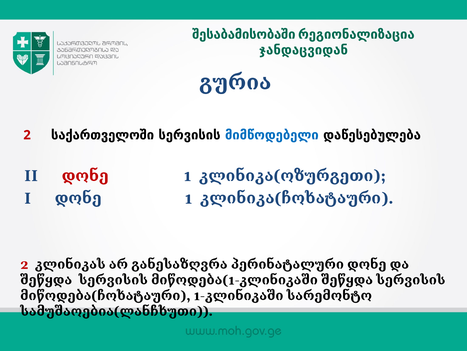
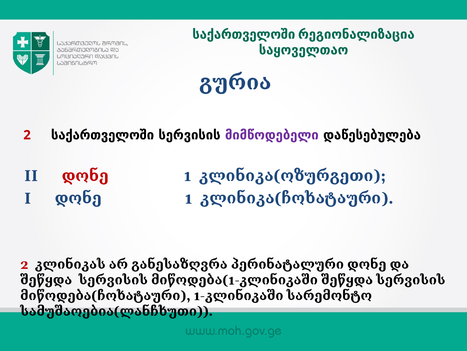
შესაბამისობაში: შესაბამისობაში -> საქართველოში (244, 34)
ჯანდაცვიდან: ჯანდაცვიდან -> საყოველთაო (304, 50)
მიმწოდებელი colour: blue -> purple (272, 135)
